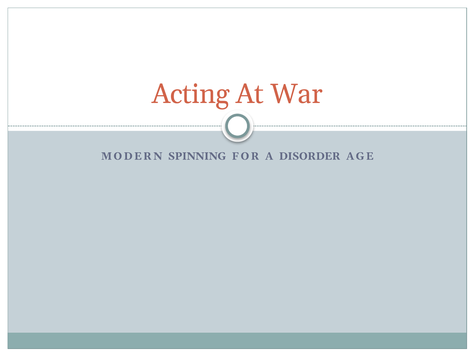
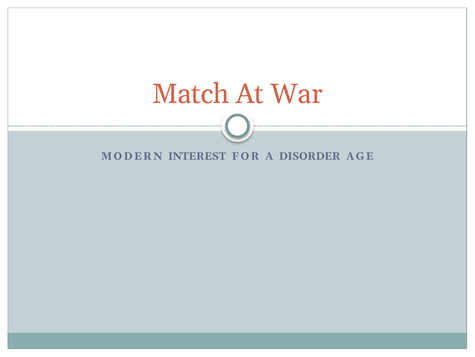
Acting: Acting -> Match (191, 94)
SPINNING: SPINNING -> INTEREST (197, 156)
